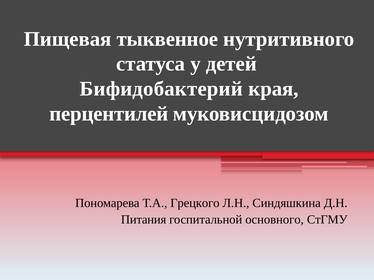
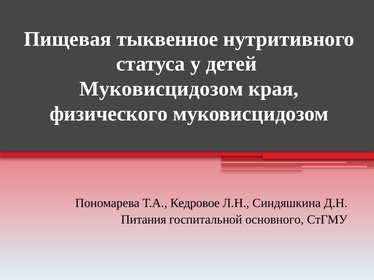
Бифидобактерий: Бифидобактерий -> Муковисцидозом (161, 89)
перцентилей: перцентилей -> физического (109, 114)
Грецкого: Грецкого -> Кедровое (195, 203)
